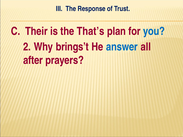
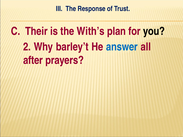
That’s: That’s -> With’s (91, 31)
you colour: blue -> black (154, 31)
brings’t: brings’t -> barley’t (72, 47)
